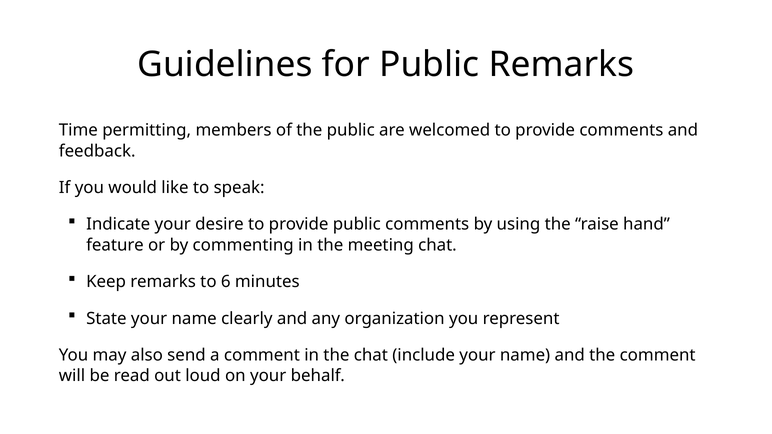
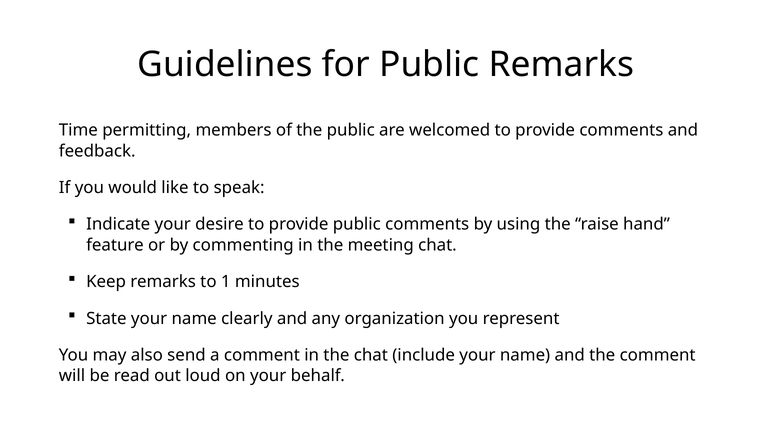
6: 6 -> 1 (226, 282)
